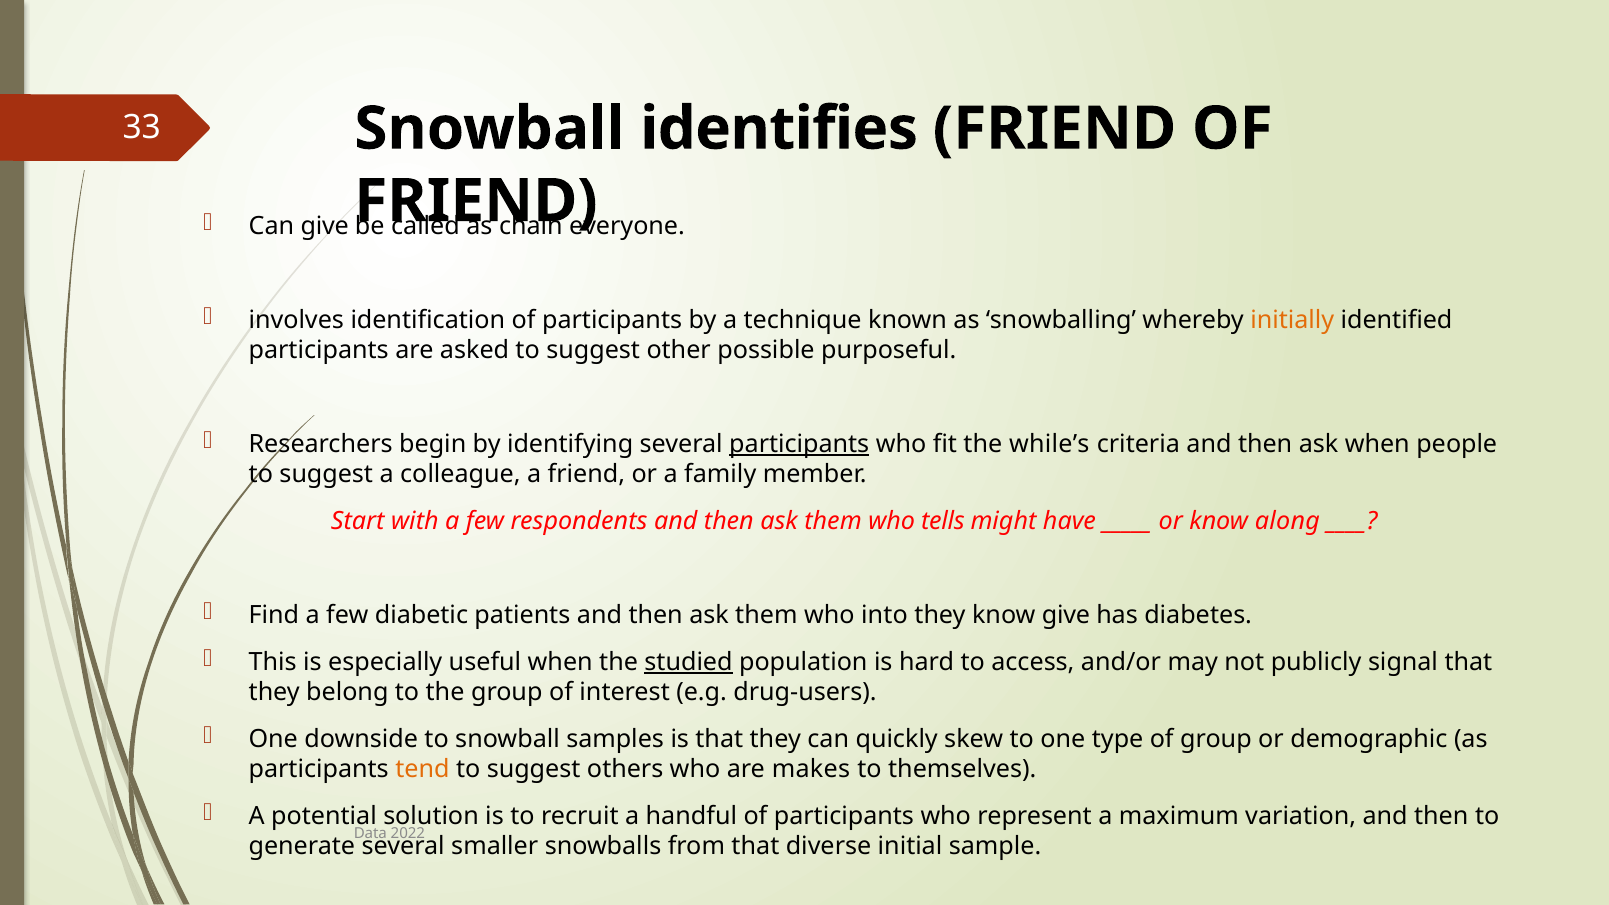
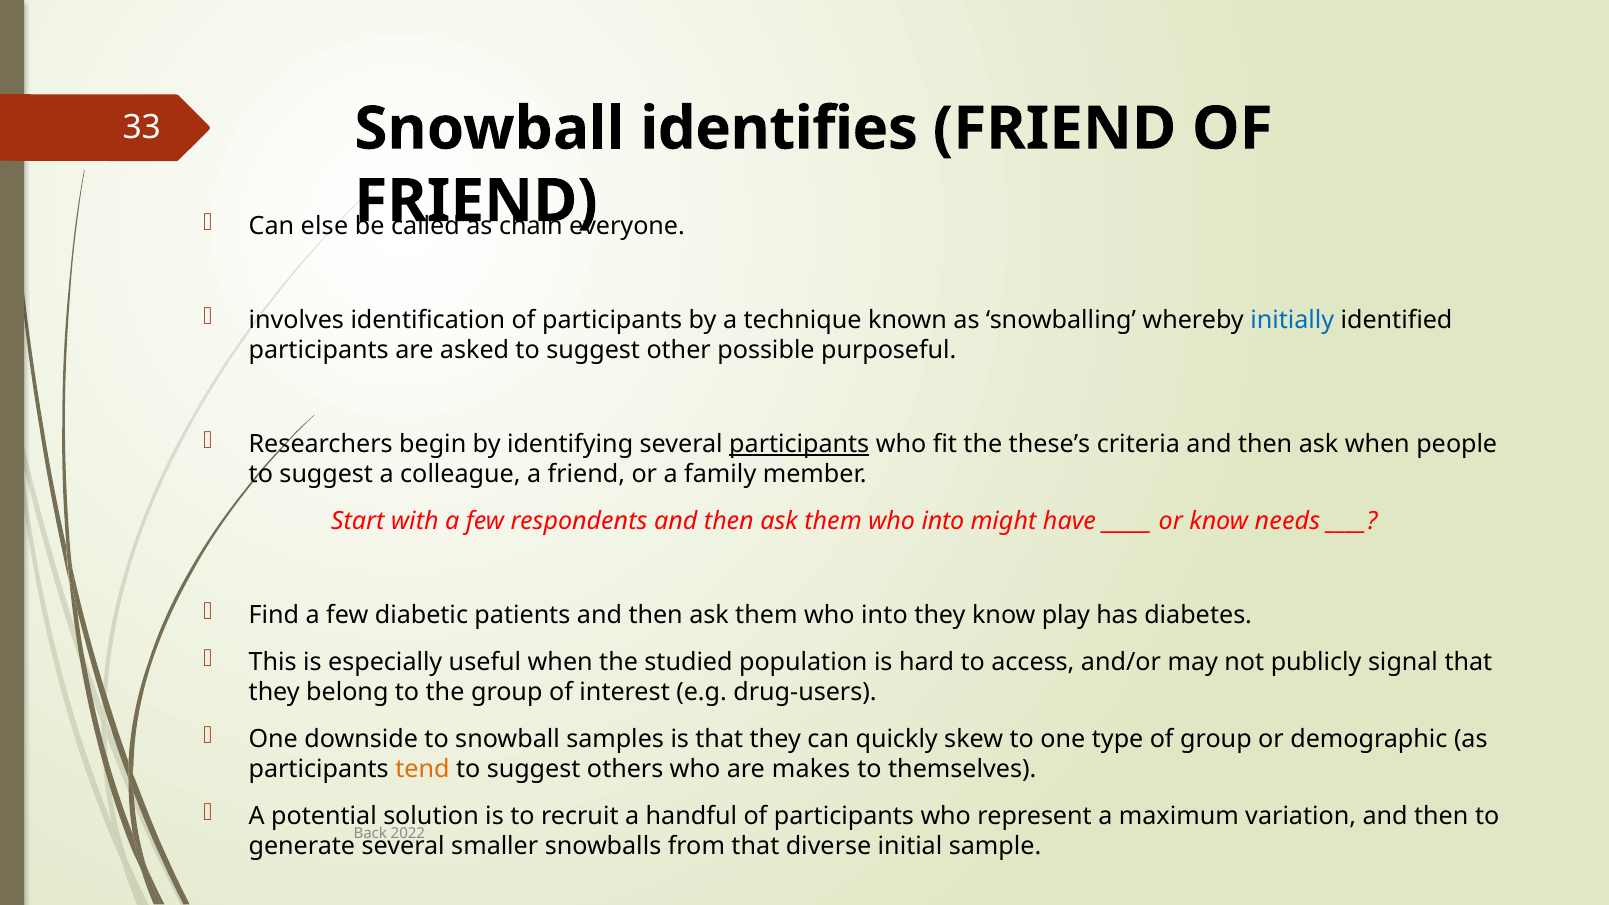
Can give: give -> else (324, 226)
initially colour: orange -> blue (1292, 320)
while’s: while’s -> these’s (1049, 444)
tells: tells -> into (943, 521)
along: along -> needs (1287, 521)
know give: give -> play (1066, 615)
studied underline: present -> none (689, 662)
Data: Data -> Back (370, 834)
